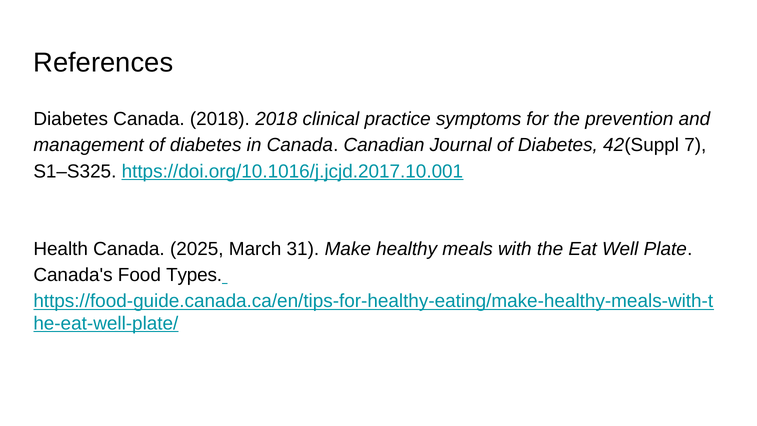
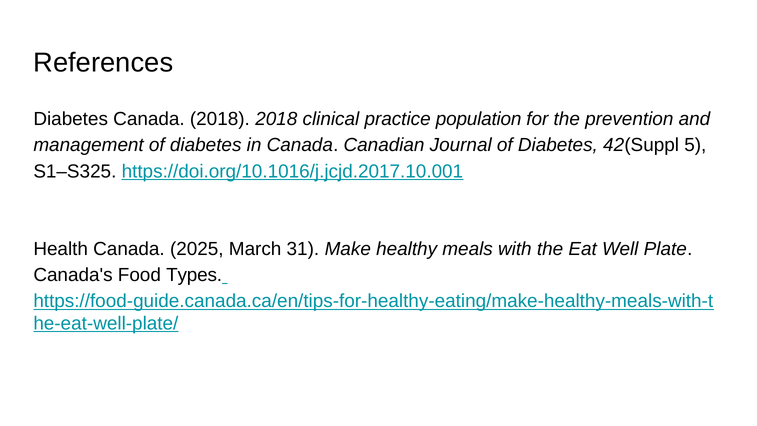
symptoms: symptoms -> population (479, 119)
7: 7 -> 5 (695, 145)
